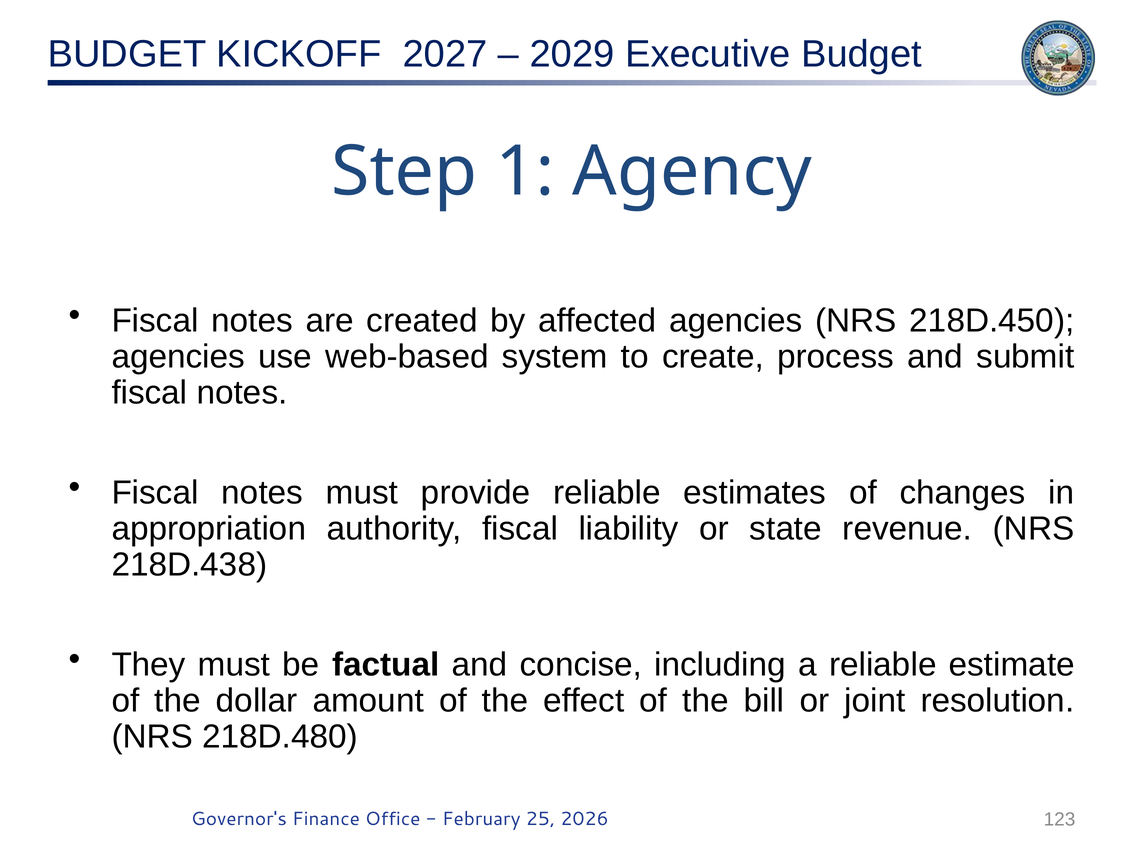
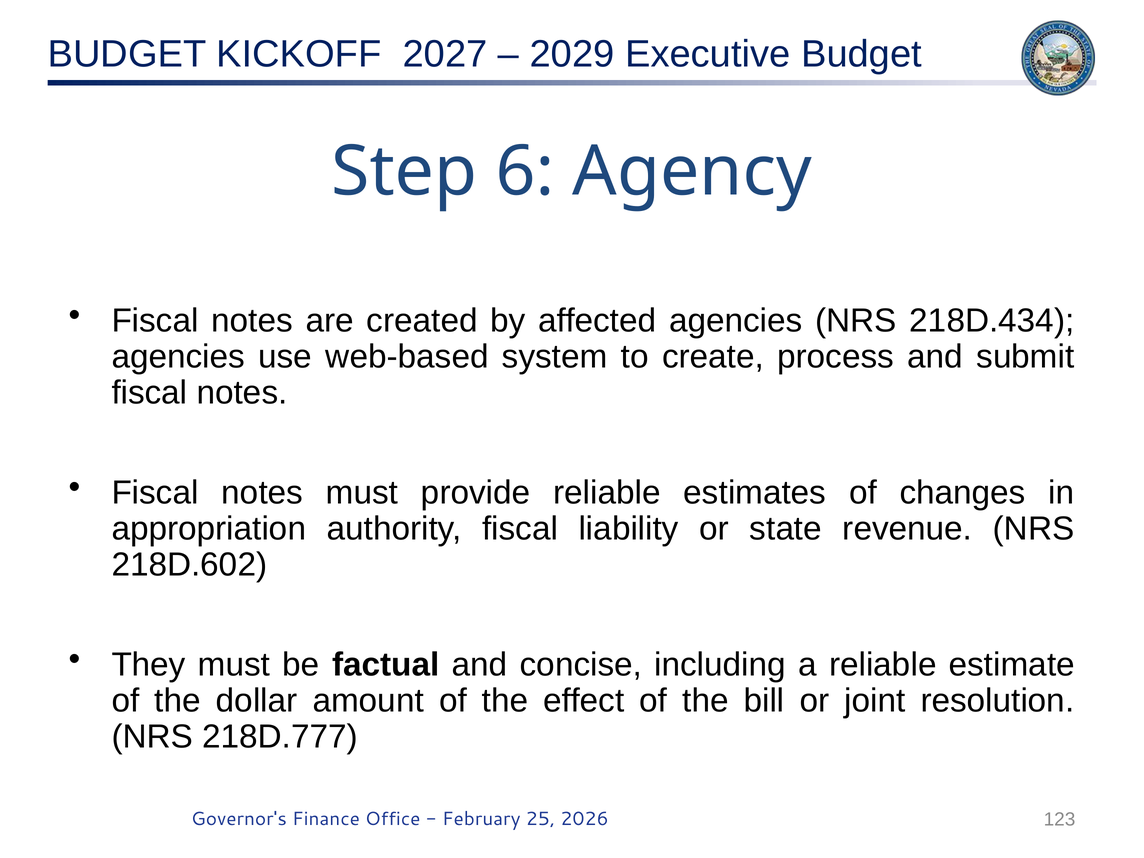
1: 1 -> 6 (525, 172)
218D.450: 218D.450 -> 218D.434 (992, 321)
218D.438: 218D.438 -> 218D.602 (189, 565)
218D.480: 218D.480 -> 218D.777 (280, 737)
